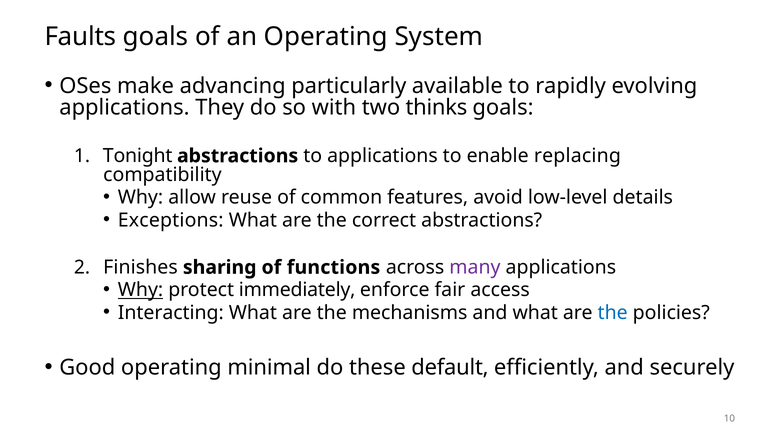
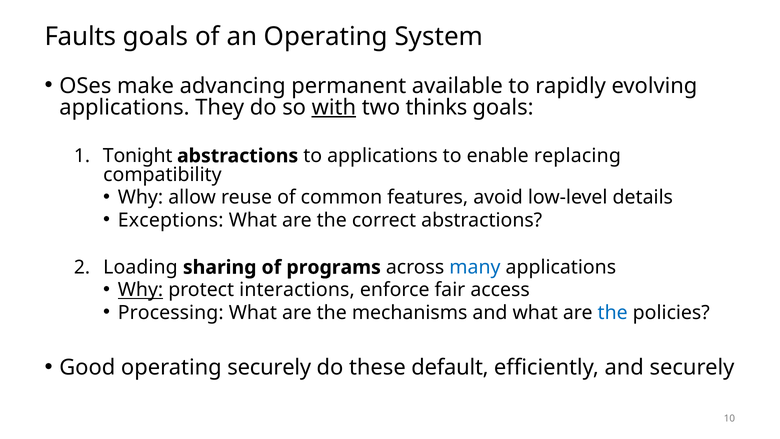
particularly: particularly -> permanent (349, 86)
with underline: none -> present (334, 107)
Finishes: Finishes -> Loading (140, 267)
functions: functions -> programs (334, 267)
many colour: purple -> blue (475, 267)
immediately: immediately -> interactions (297, 290)
Interacting: Interacting -> Processing (171, 312)
operating minimal: minimal -> securely (269, 367)
